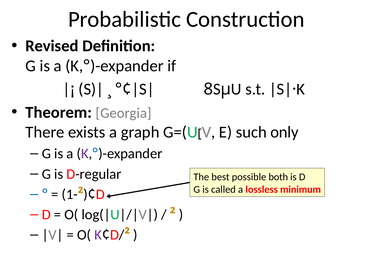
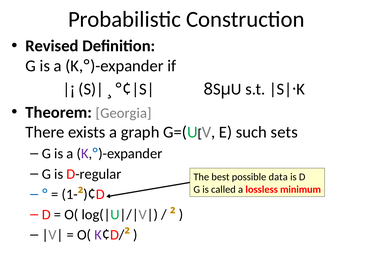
only: only -> sets (284, 132)
both: both -> data (278, 177)
